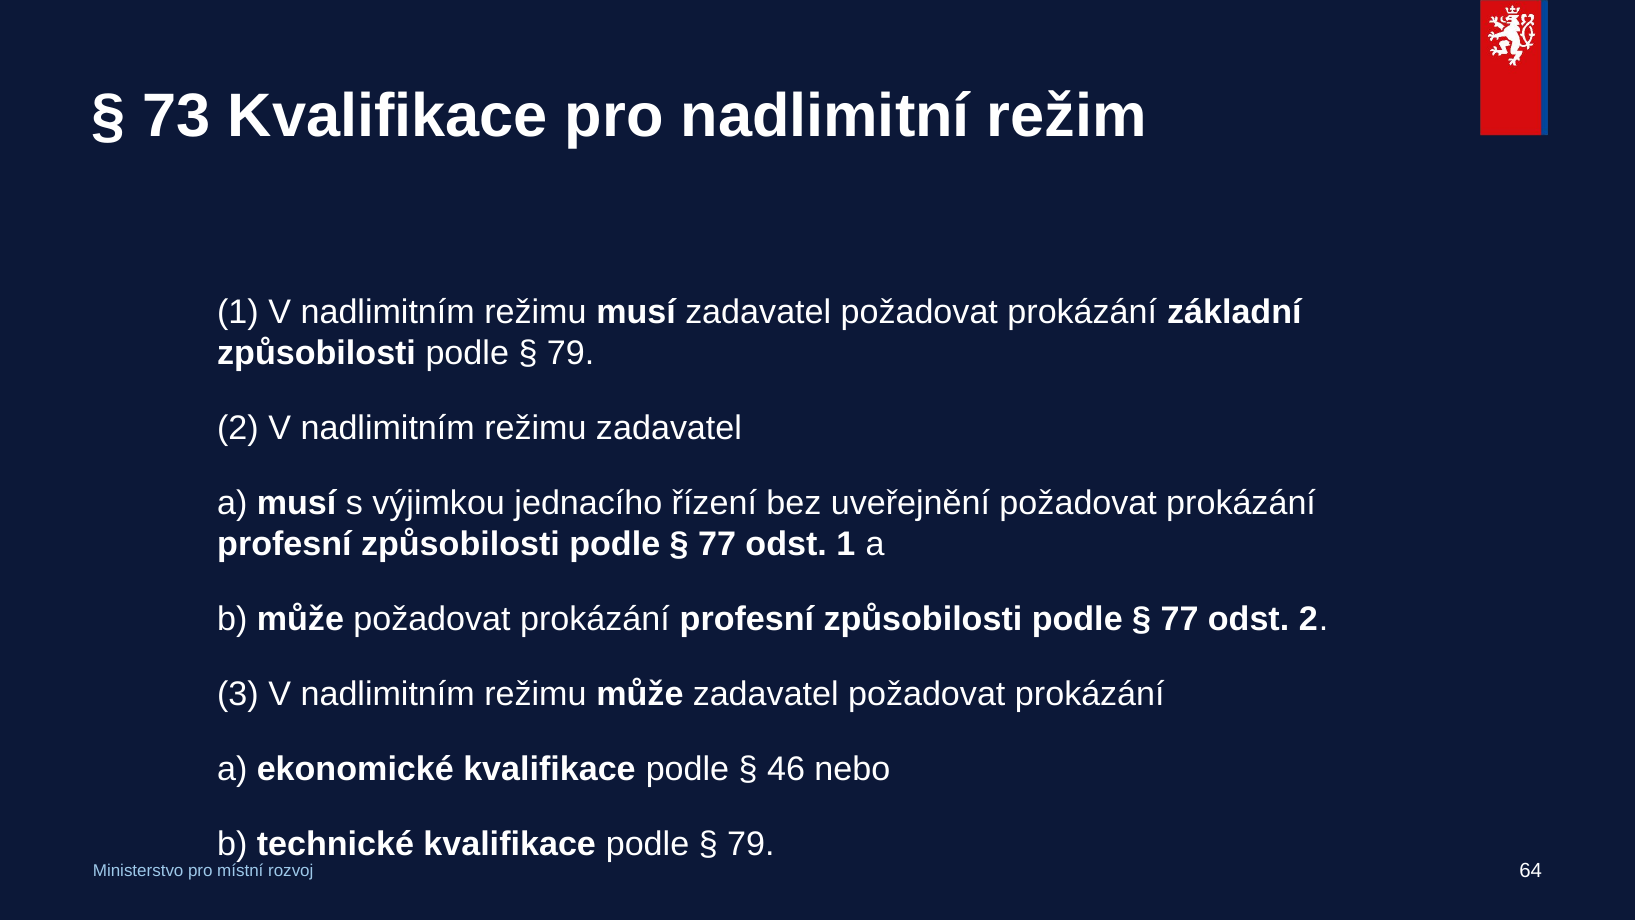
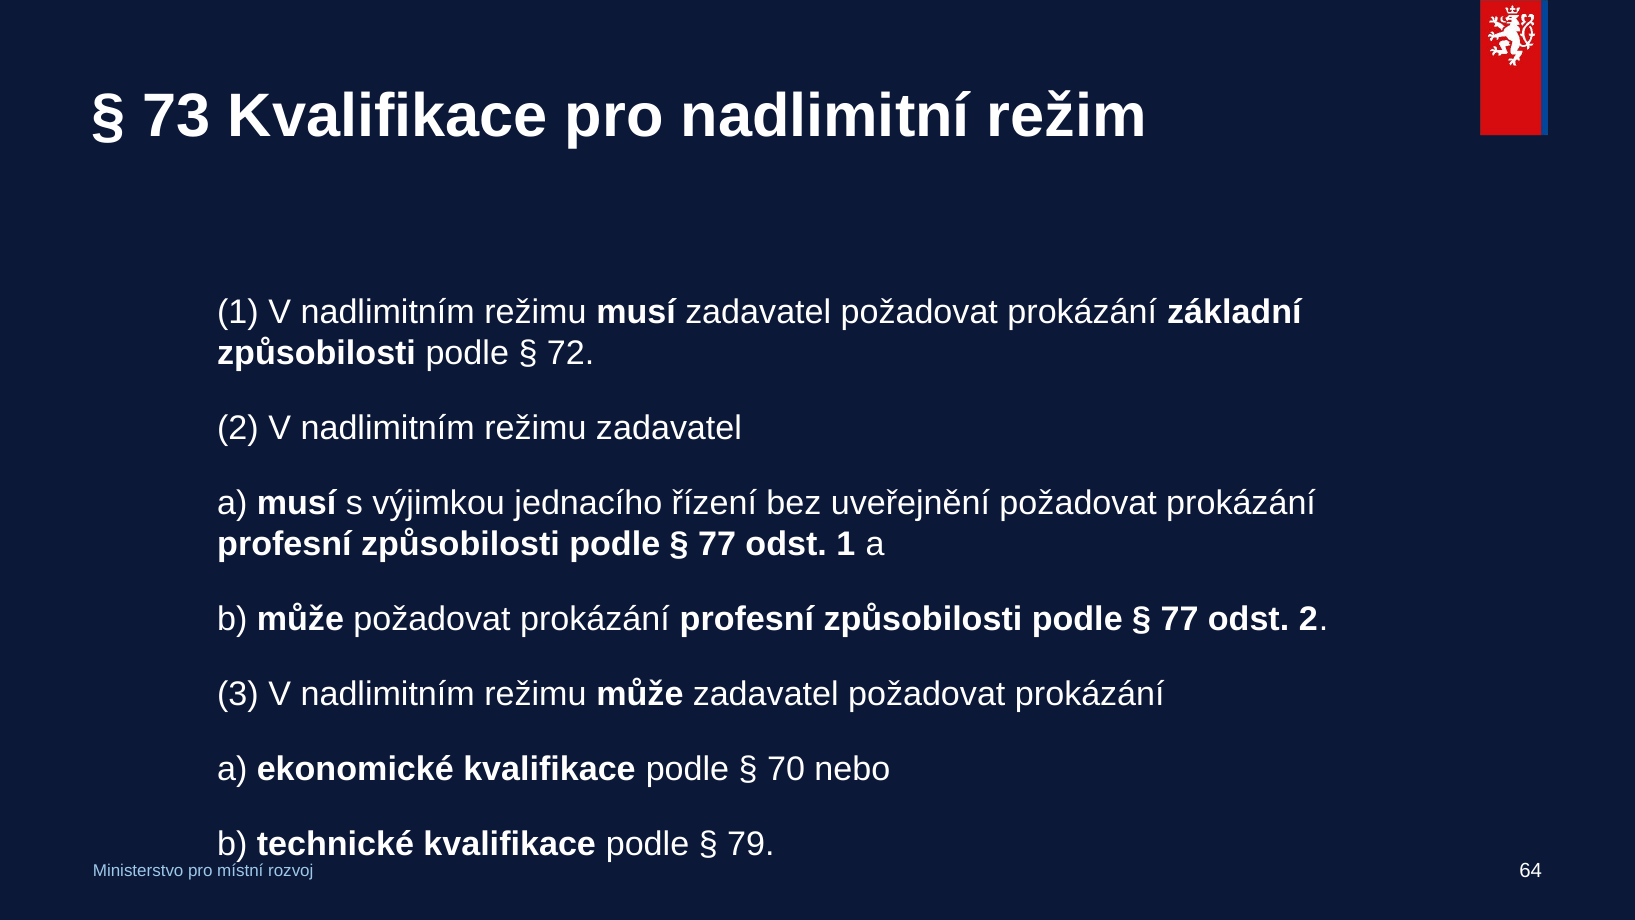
79: 79 -> 72 (571, 353)
46: 46 -> 70 (786, 769)
